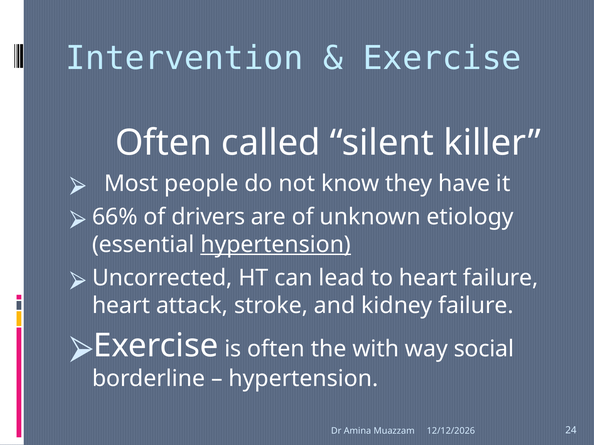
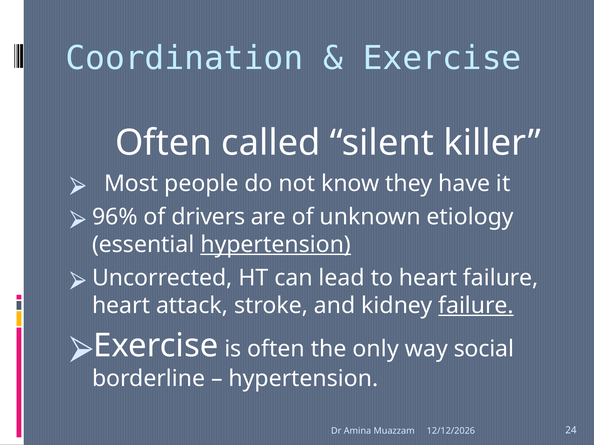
Intervention: Intervention -> Coordination (184, 58)
66%: 66% -> 96% (115, 217)
failure underline: none -> present (476, 306)
with: with -> only (376, 349)
